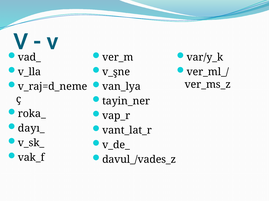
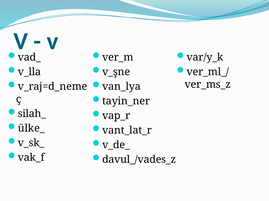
roka_: roka_ -> silah_ (32, 114)
dayı_: dayı_ -> ülke_ (31, 129)
